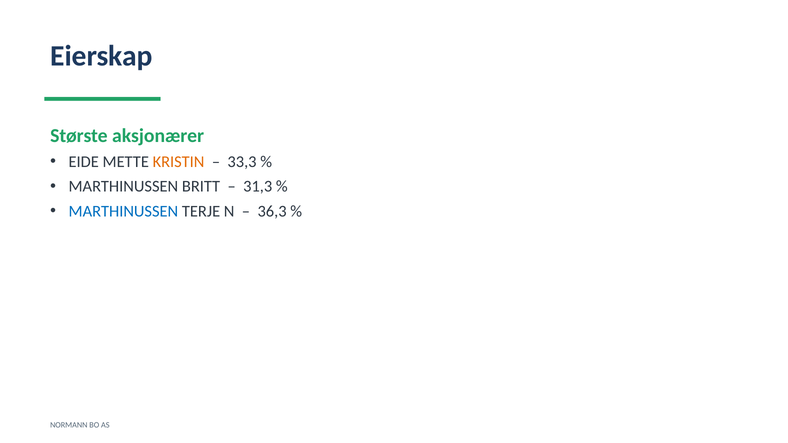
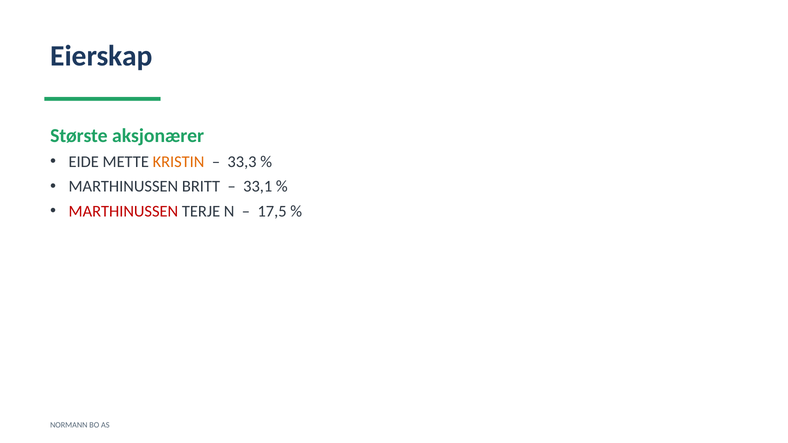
31,3: 31,3 -> 33,1 (258, 187)
MARTHINUSSEN colour: blue -> red (123, 211)
36,3: 36,3 -> 17,5 (272, 211)
